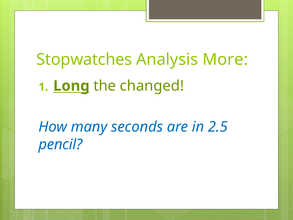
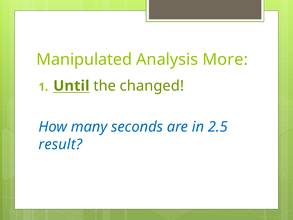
Stopwatches: Stopwatches -> Manipulated (84, 59)
Long: Long -> Until (71, 86)
pencil: pencil -> result (60, 144)
